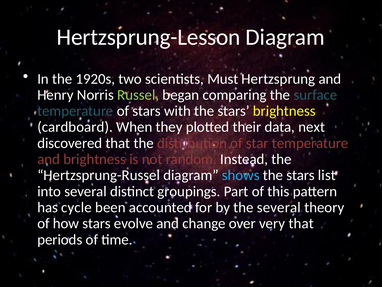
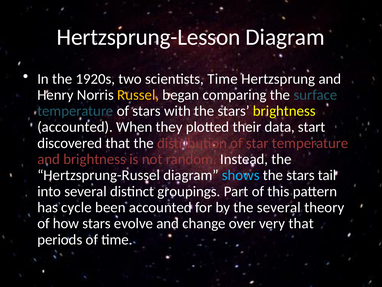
scientists Must: Must -> Time (223, 79)
Russel colour: light green -> yellow (138, 95)
cardboard: cardboard -> accounted (75, 127)
next: next -> start (312, 127)
list: list -> tail (327, 175)
